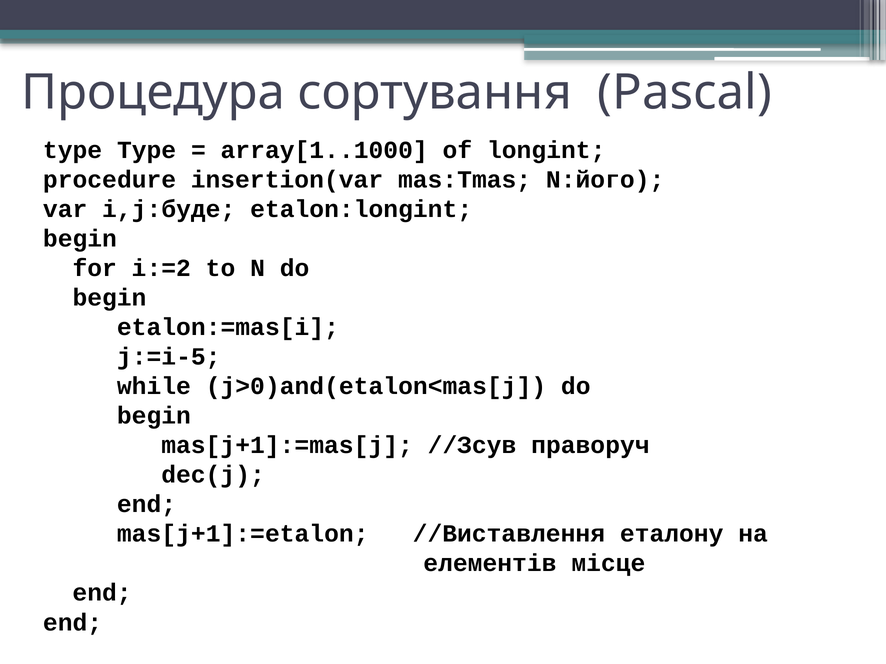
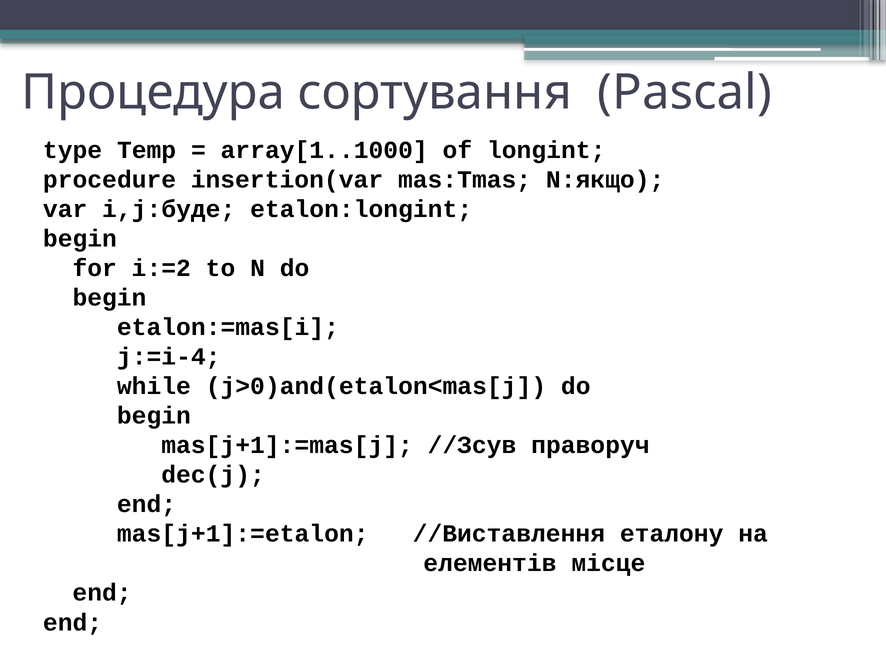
type Type: Type -> Temp (147, 150)
N:його: N:його -> N:якщо (605, 180)
j:=i-5: j:=i-5 -> j:=i-4 (169, 357)
